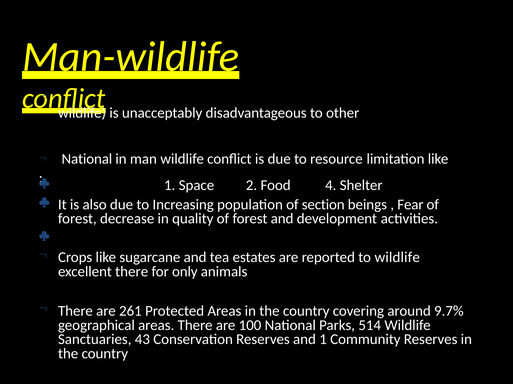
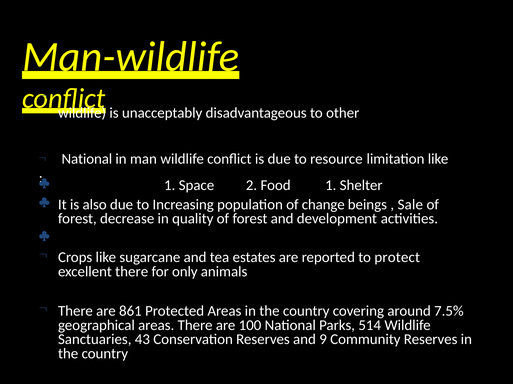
Food 4: 4 -> 1 (331, 185)
section: section -> change (323, 205)
Fear: Fear -> Sale (410, 205)
to wildlife: wildlife -> protect (397, 258)
261: 261 -> 861 (130, 312)
9.7%: 9.7% -> 7.5% (449, 312)
and 1: 1 -> 9 (323, 340)
